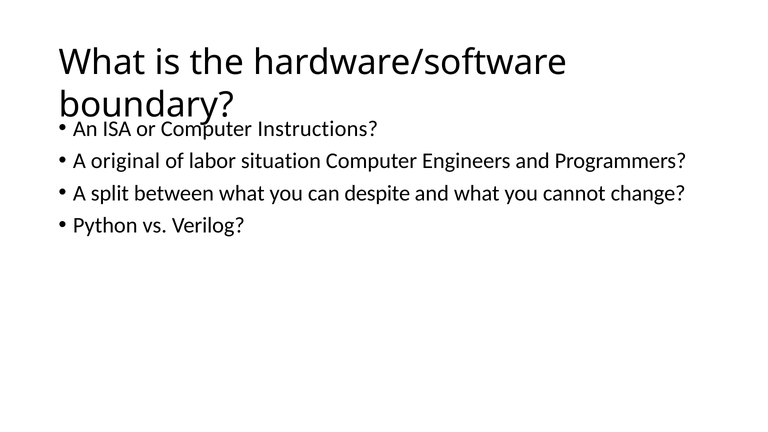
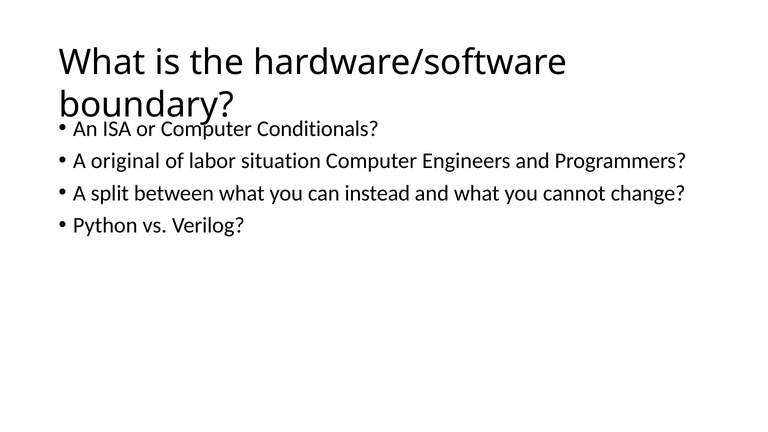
Instructions: Instructions -> Conditionals (318, 129)
despite: despite -> instead (377, 193)
